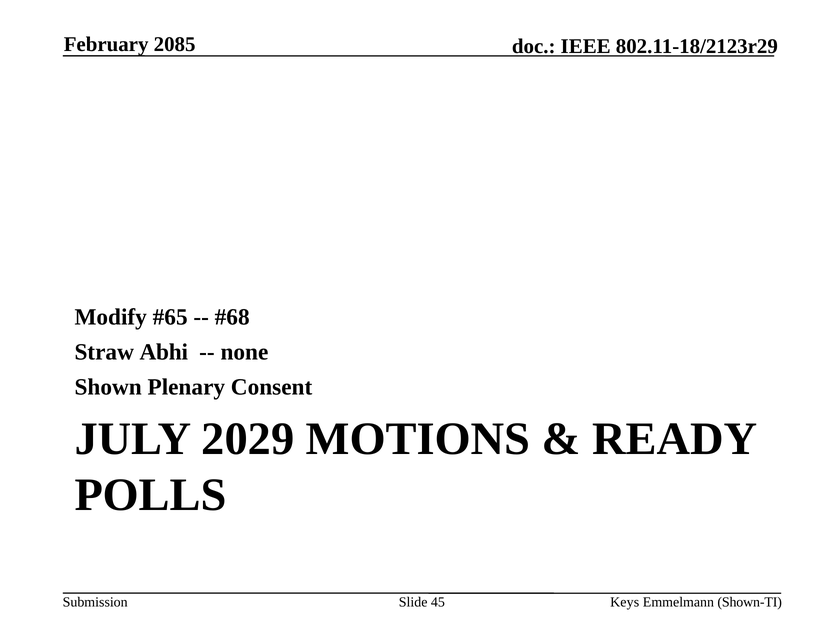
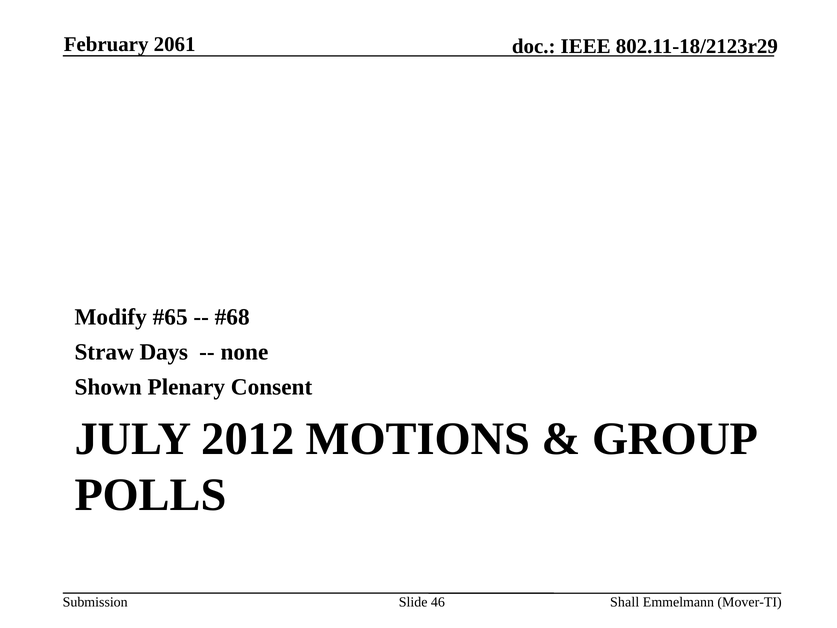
2085: 2085 -> 2061 (175, 44)
Abhi: Abhi -> Days (164, 352)
2029: 2029 -> 2012 (248, 439)
READY: READY -> GROUP (675, 439)
45: 45 -> 46 (438, 602)
Keys: Keys -> Shall (625, 602)
Shown-TI: Shown-TI -> Mover-TI (750, 602)
